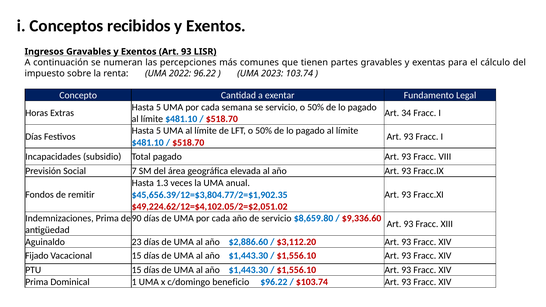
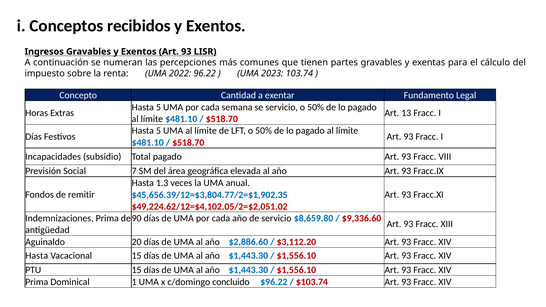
34: 34 -> 13 (406, 113)
23: 23 -> 20 (137, 242)
Fijado: Fijado -> Hasta (37, 256)
beneficio: beneficio -> concluido (231, 282)
